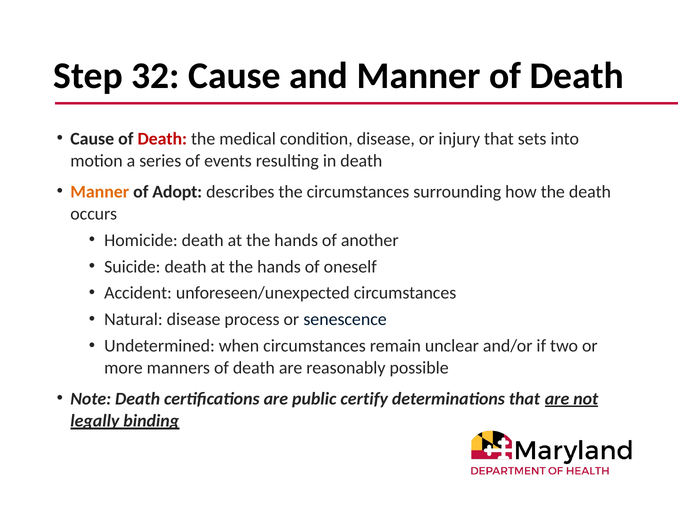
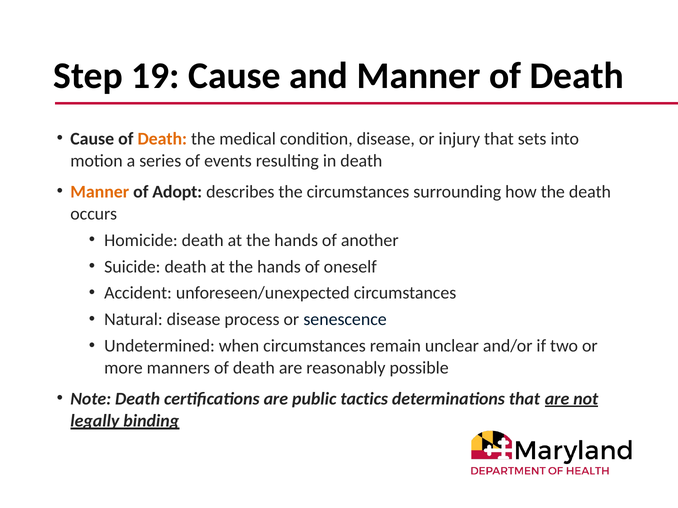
32: 32 -> 19 (155, 76)
Death colour: red -> orange (162, 139)
certify: certify -> tactics (364, 399)
